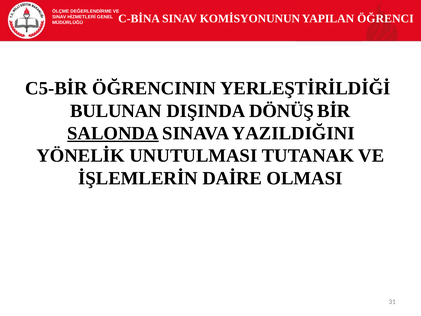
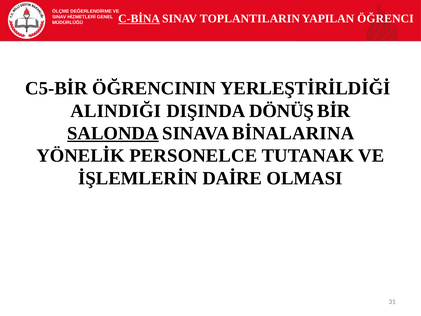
C-BİNA underline: none -> present (139, 19)
KOMİSYONUNUN: KOMİSYONUNUN -> TOPLANTILARIN (250, 19)
BULUNAN: BULUNAN -> ALINDIĞI (116, 111)
YAZILDIĞINI: YAZILDIĞINI -> BİNALARINA (293, 133)
UNUTULMASI: UNUTULMASI -> PERSONELCE (193, 156)
